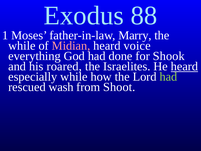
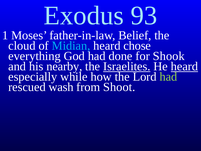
88: 88 -> 93 (144, 16)
Marry: Marry -> Belief (135, 35)
while: while -> cloud (22, 46)
Midian colour: pink -> light blue (71, 46)
voice: voice -> chose (137, 46)
roared: roared -> nearby (64, 66)
Israelites underline: none -> present (127, 66)
